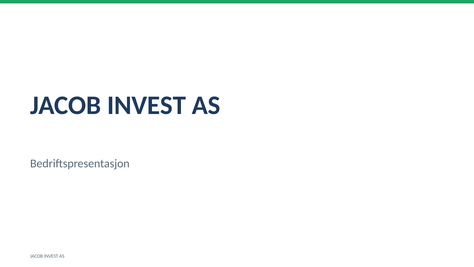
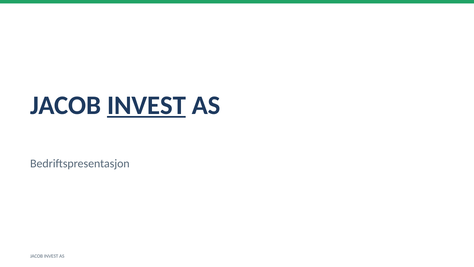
INVEST underline: none -> present (147, 105)
